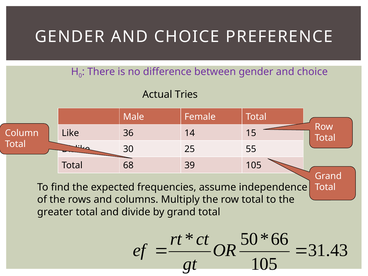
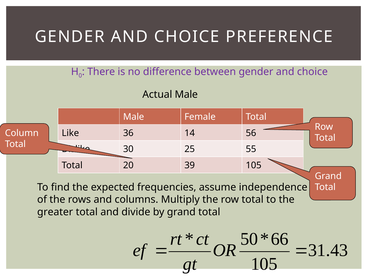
Actual Tries: Tries -> Male (186, 95)
15: 15 -> 56 (251, 133)
68: 68 -> 20 (128, 165)
